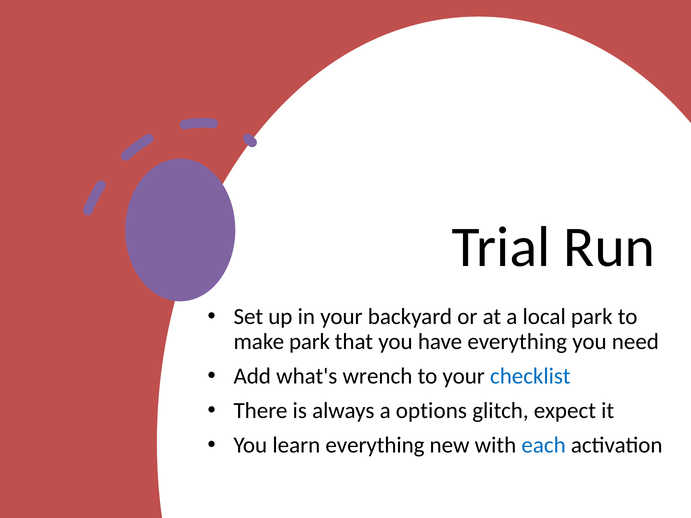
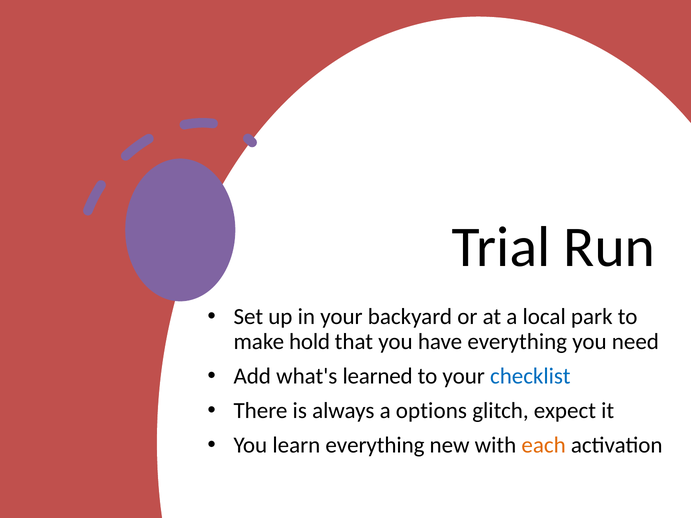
make park: park -> hold (310, 342)
wrench: wrench -> learned (378, 376)
each colour: blue -> orange (544, 445)
